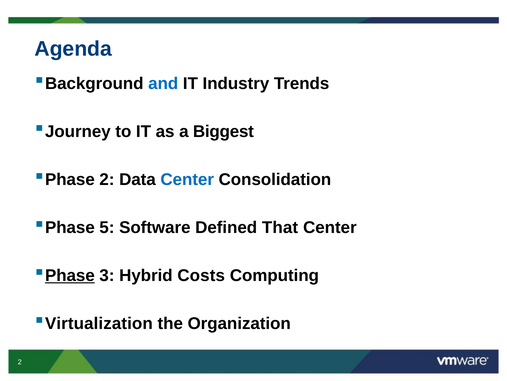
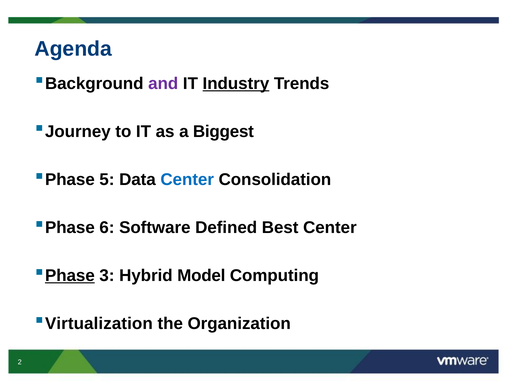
and colour: blue -> purple (163, 83)
Industry underline: none -> present (236, 83)
Phase 2: 2 -> 5 (107, 179)
5: 5 -> 6 (107, 227)
That: That -> Best (280, 227)
Costs: Costs -> Model (201, 275)
